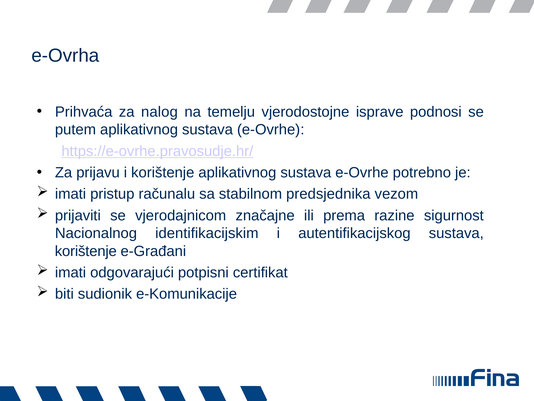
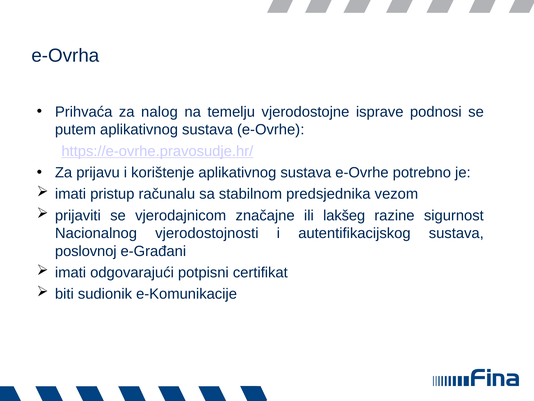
prema: prema -> lakšeg (344, 215)
identifikacijskim: identifikacijskim -> vjerodostojnosti (207, 233)
korištenje: korištenje -> poslovnoj (86, 251)
